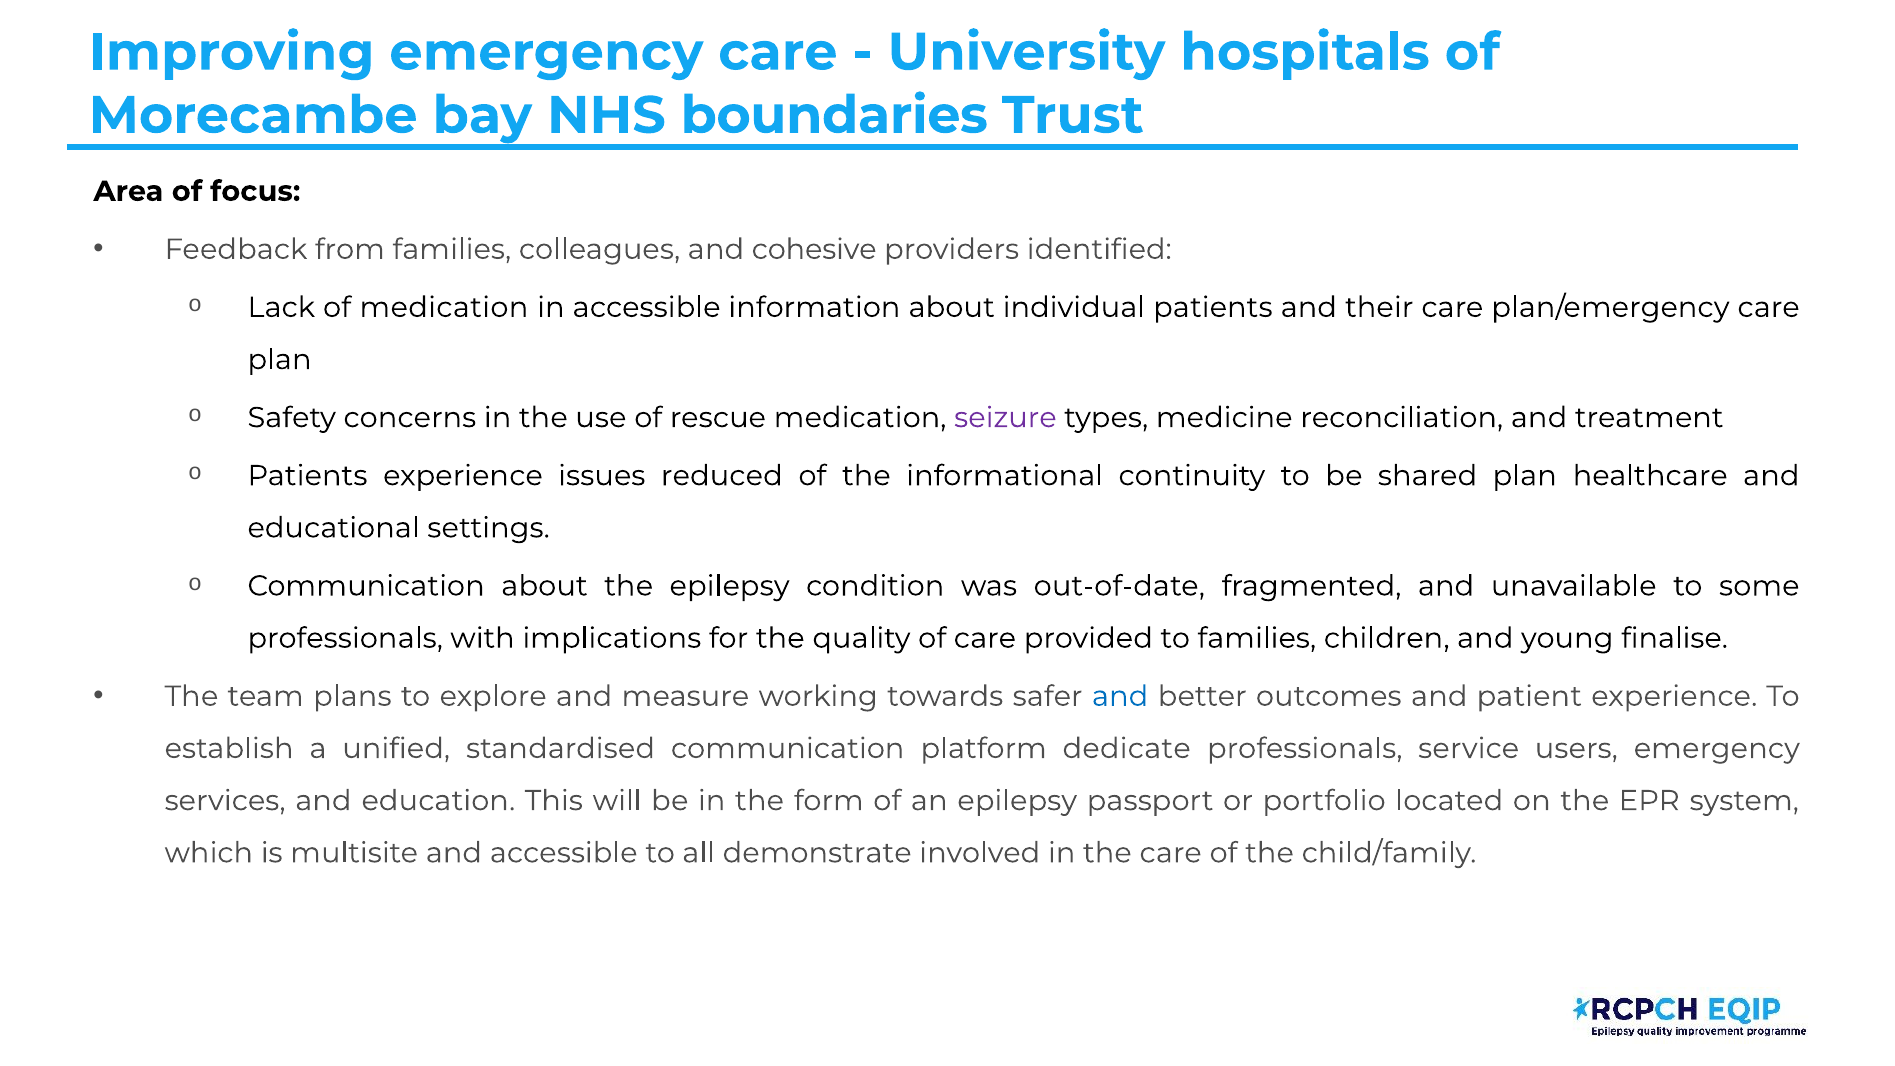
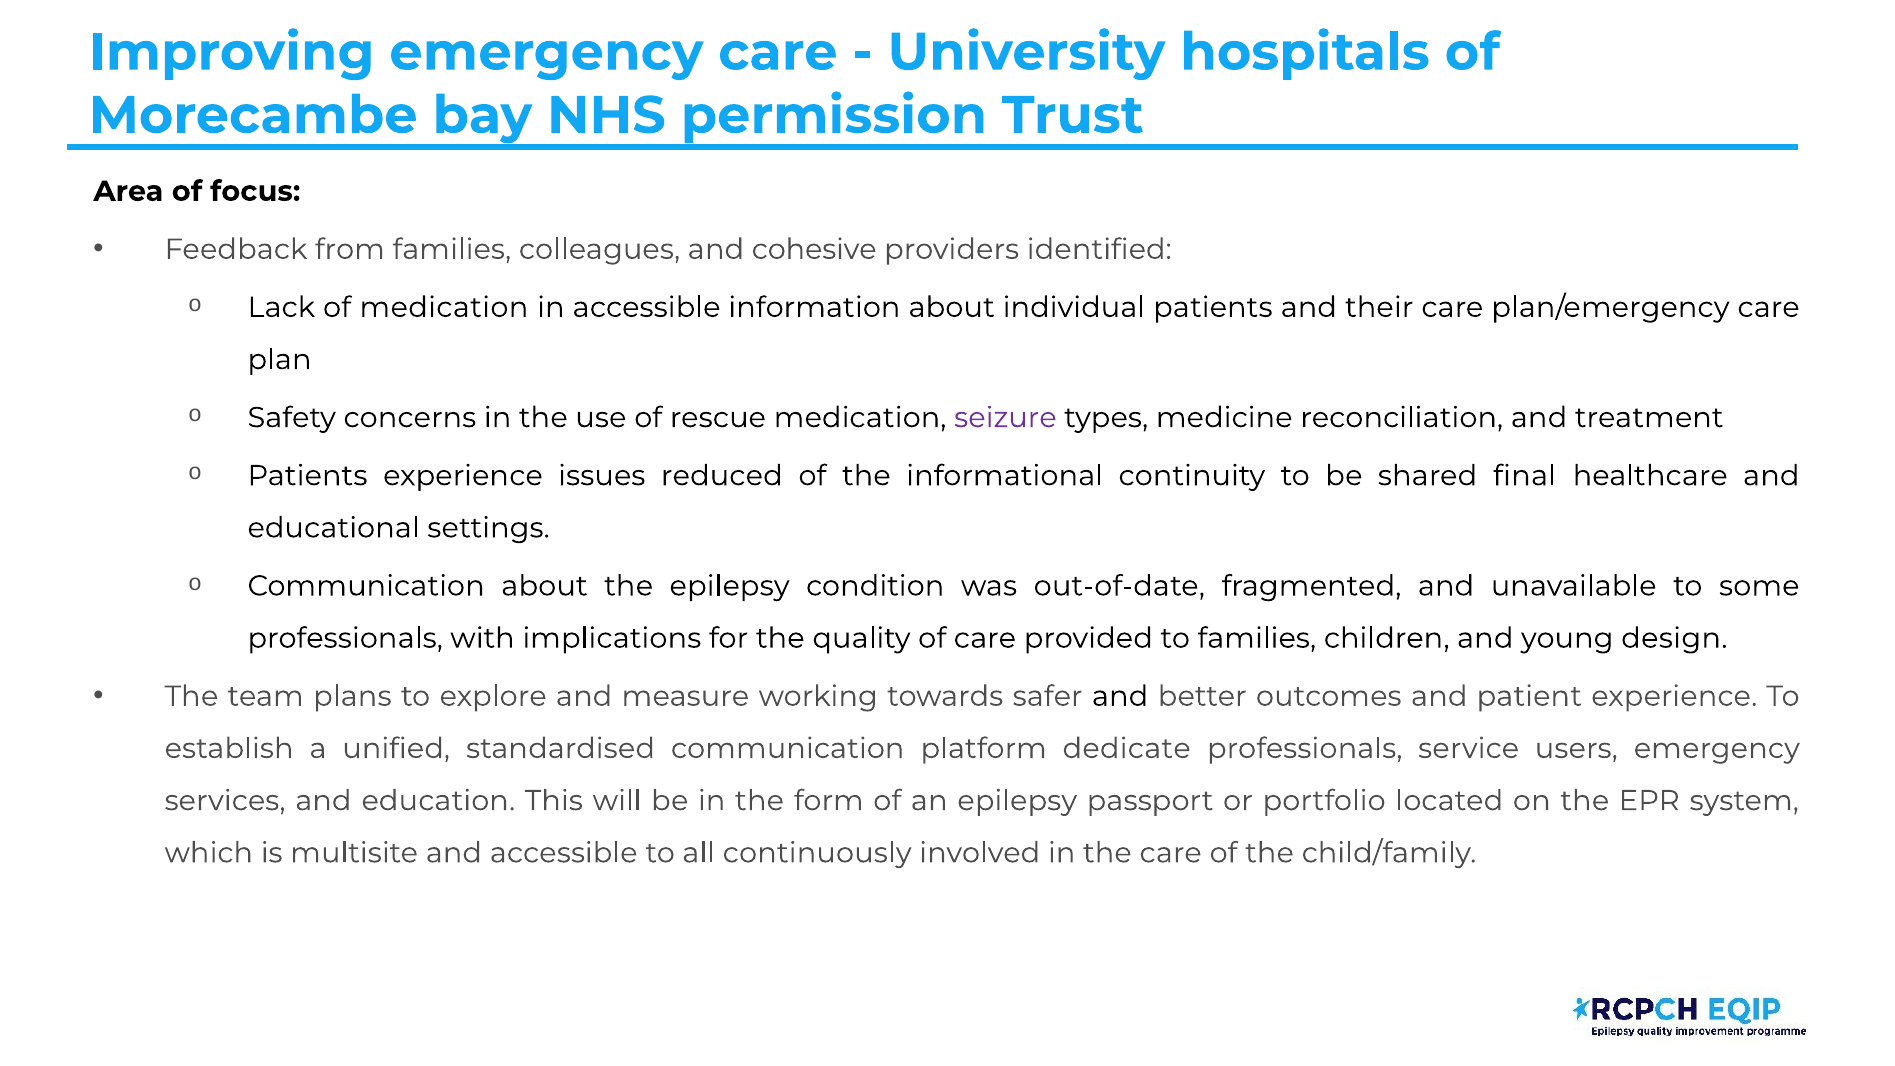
boundaries: boundaries -> permission (834, 115)
shared plan: plan -> final (1525, 476)
finalise: finalise -> design (1674, 638)
and colour: blue -> black (1120, 696)
demonstrate: demonstrate -> continuously (817, 853)
